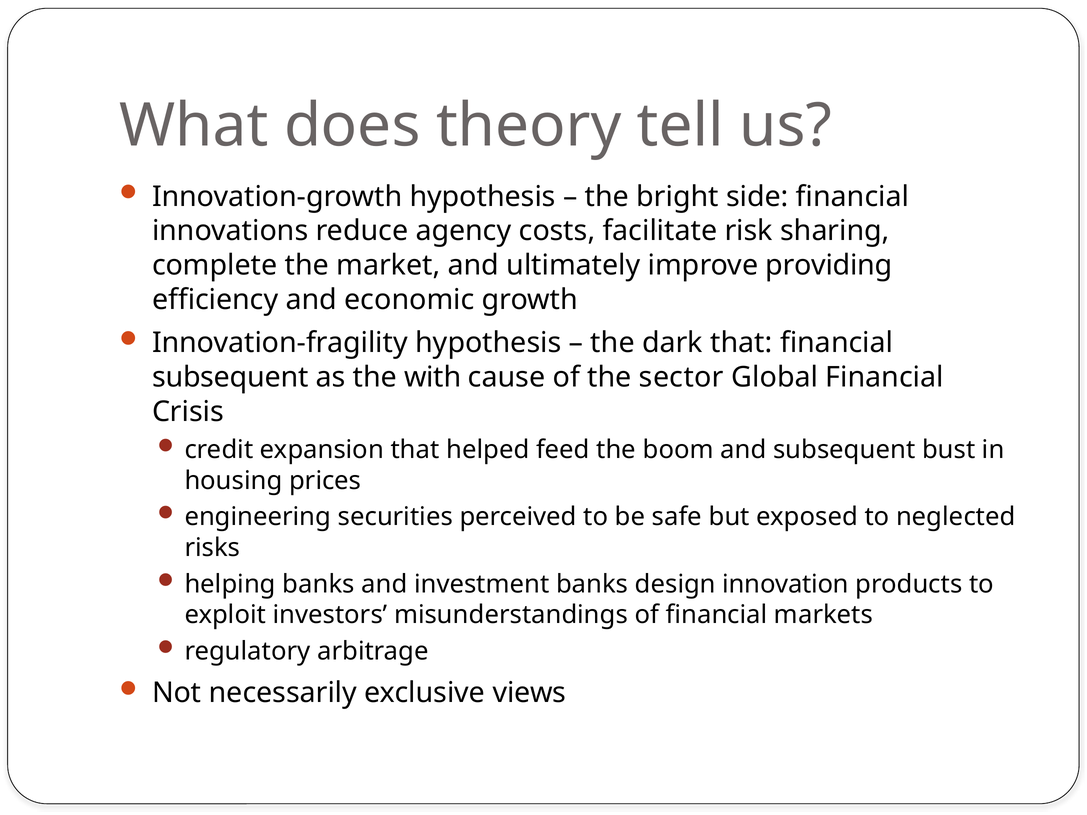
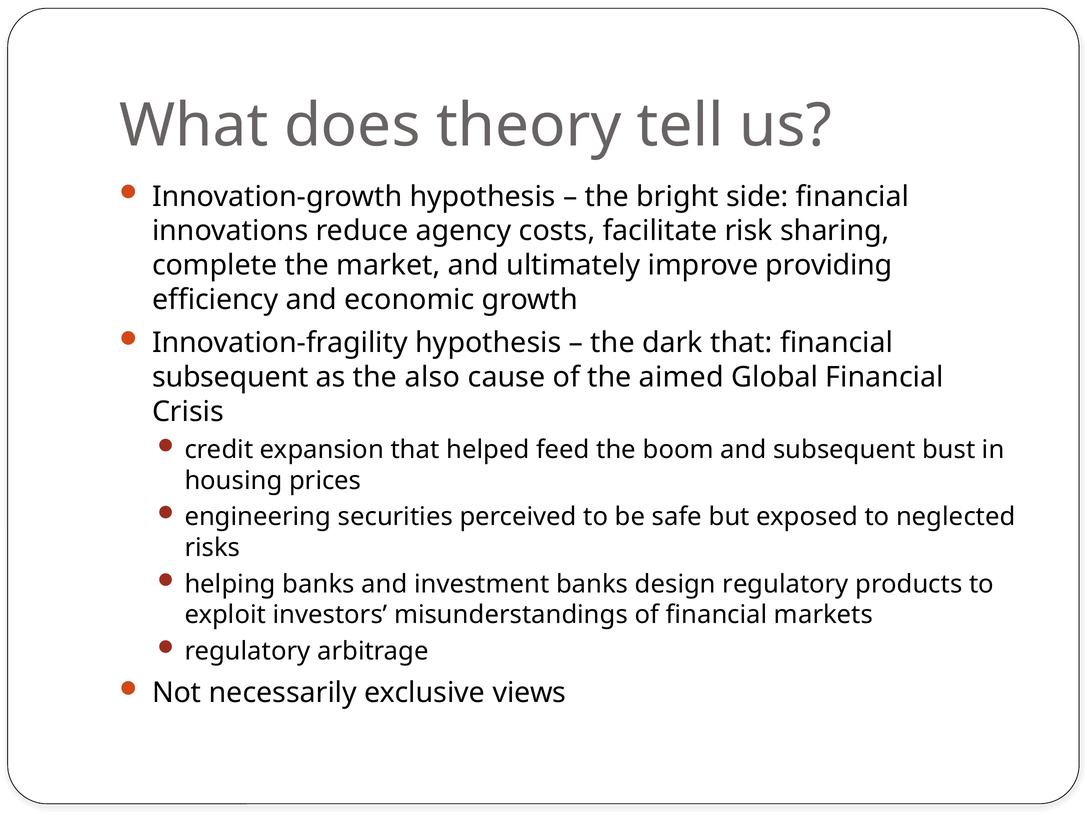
with: with -> also (432, 377)
sector: sector -> aimed (681, 377)
design innovation: innovation -> regulatory (785, 584)
